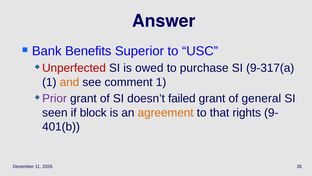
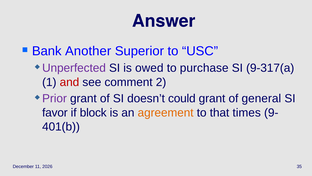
Benefits: Benefits -> Another (88, 51)
Unperfected colour: red -> purple (74, 68)
and colour: orange -> red (69, 82)
comment 1: 1 -> 2 (161, 82)
failed: failed -> could (182, 98)
seen: seen -> favor (55, 112)
rights: rights -> times (247, 112)
